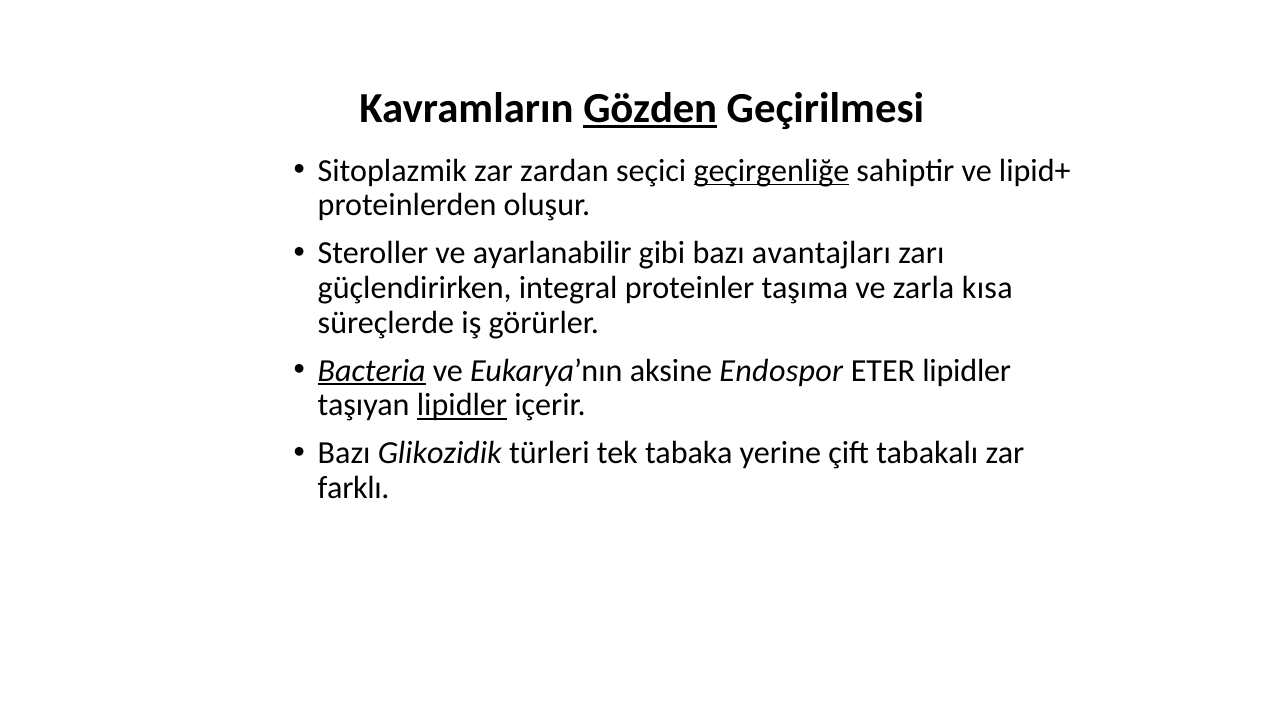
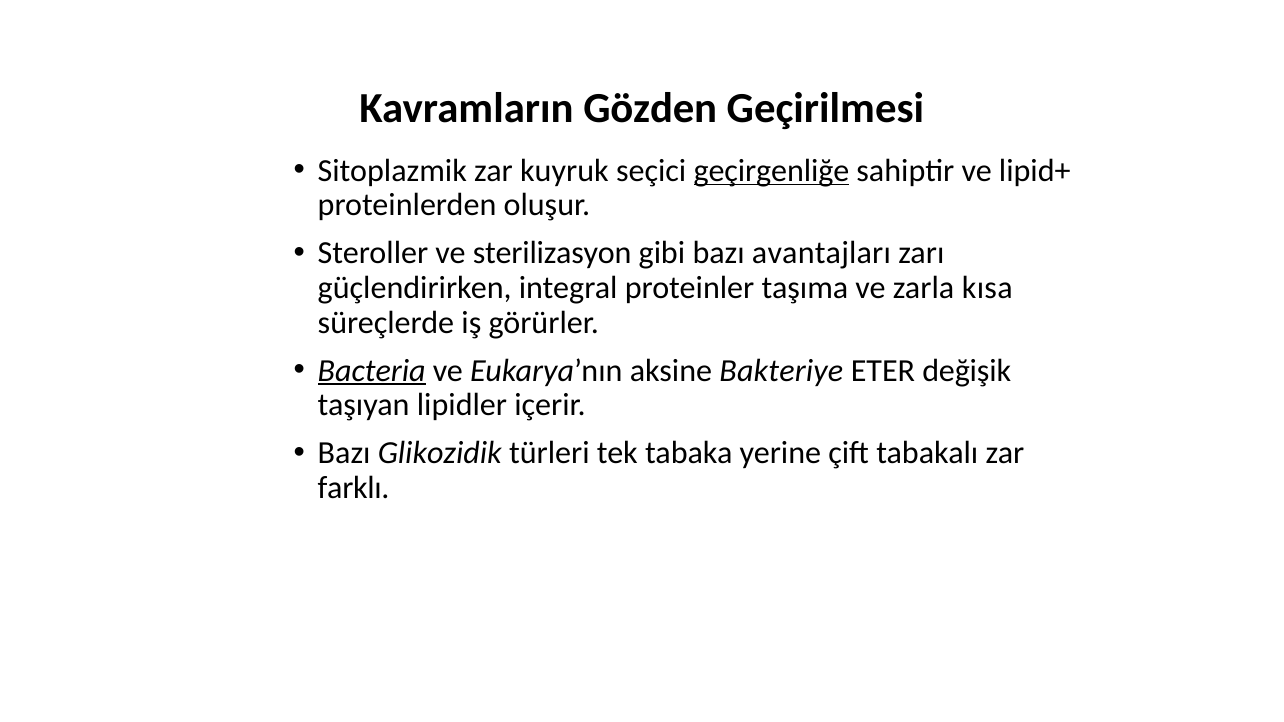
Gözden underline: present -> none (650, 108)
zardan: zardan -> kuyruk (564, 171)
ayarlanabilir: ayarlanabilir -> sterilizasyon (552, 253)
Endospor: Endospor -> Bakteriye (781, 371)
ETER lipidler: lipidler -> değişik (967, 371)
lipidler underline: present -> none (462, 405)
